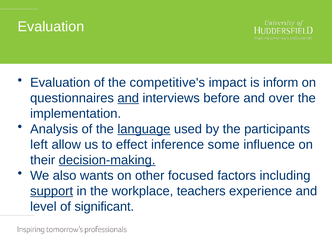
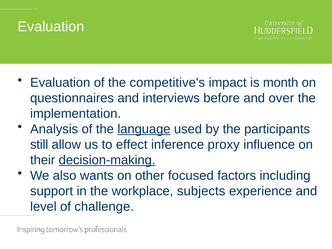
inform: inform -> month (281, 83)
and underline: present -> none (128, 98)
left: left -> still (39, 145)
some: some -> proxy (224, 145)
support underline: present -> none (52, 191)
teachers: teachers -> subjects (201, 191)
significant: significant -> challenge (104, 207)
